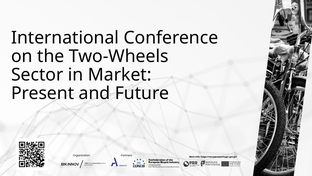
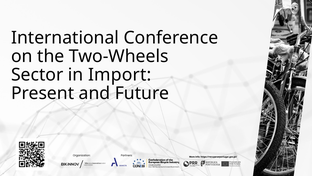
Market: Market -> Import (120, 75)
